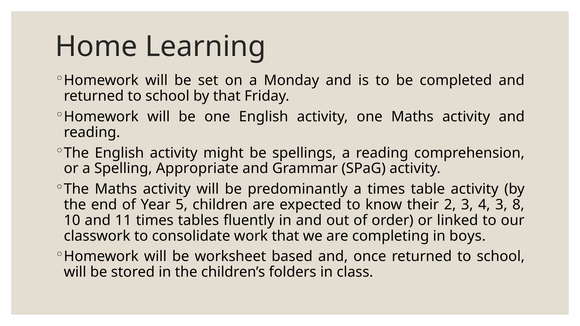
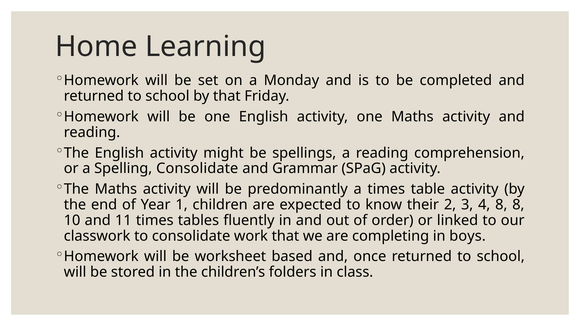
Spelling Appropriate: Appropriate -> Consolidate (197, 169)
5: 5 -> 1 (182, 205)
4 3: 3 -> 8 (501, 205)
